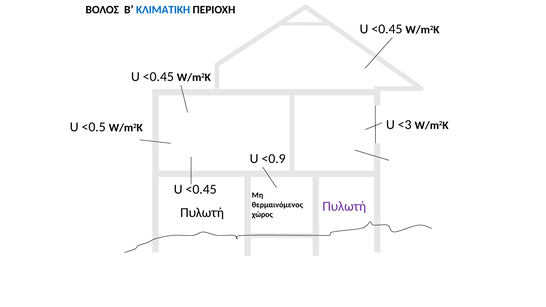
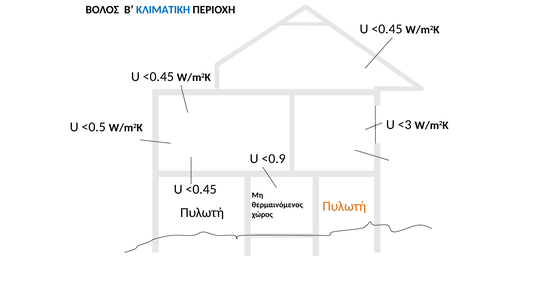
Πυλωτή colour: purple -> orange (344, 206)
